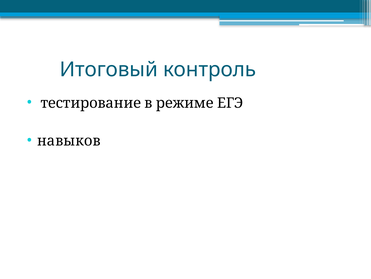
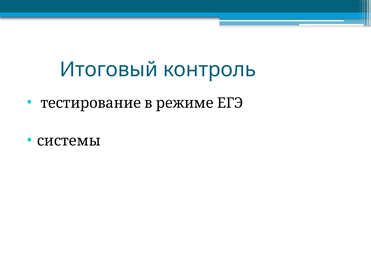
навыков: навыков -> системы (69, 140)
